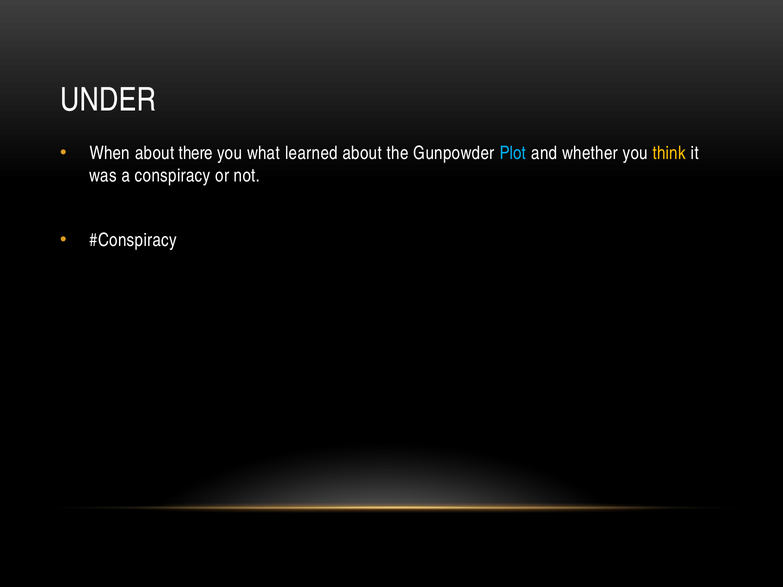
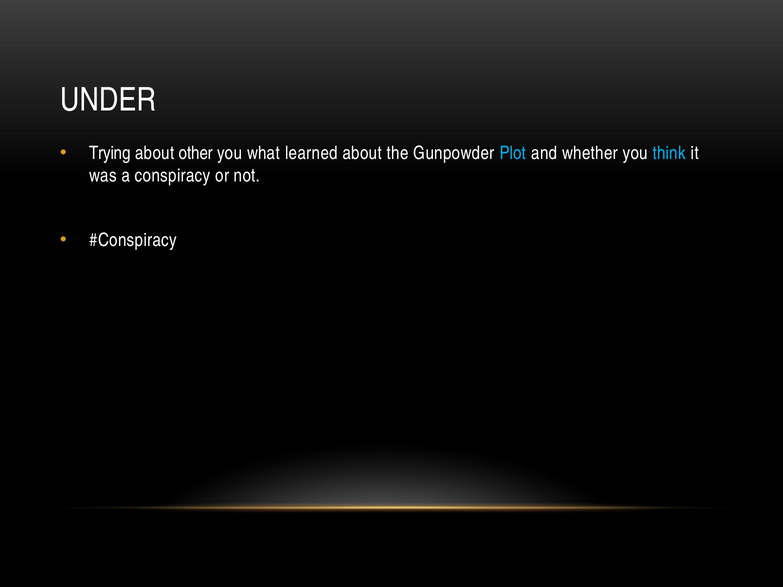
When: When -> Trying (110, 153)
there: there -> other (196, 153)
think colour: yellow -> light blue (669, 153)
